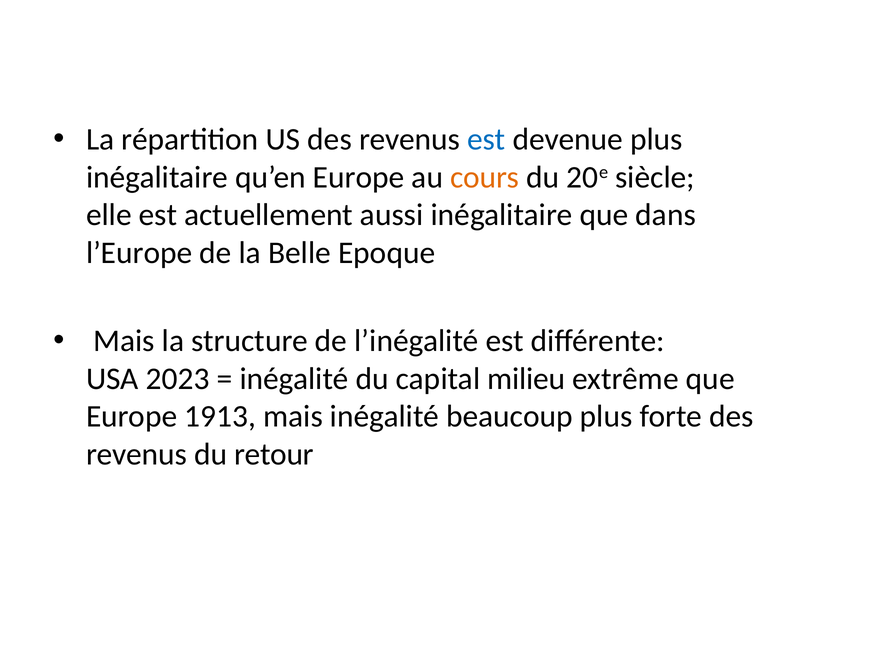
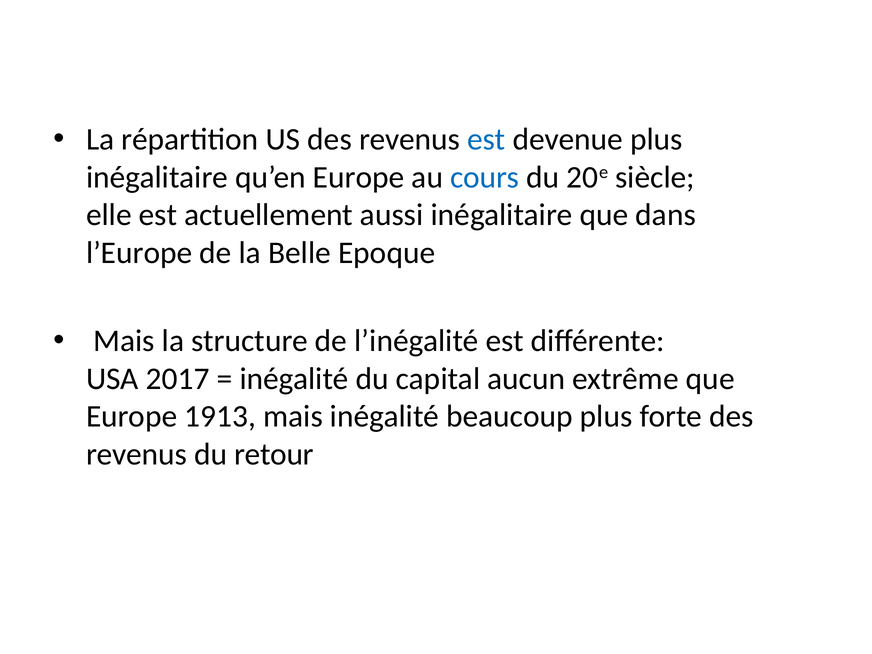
cours colour: orange -> blue (485, 177)
2023: 2023 -> 2017 (178, 379)
milieu: milieu -> aucun (526, 379)
